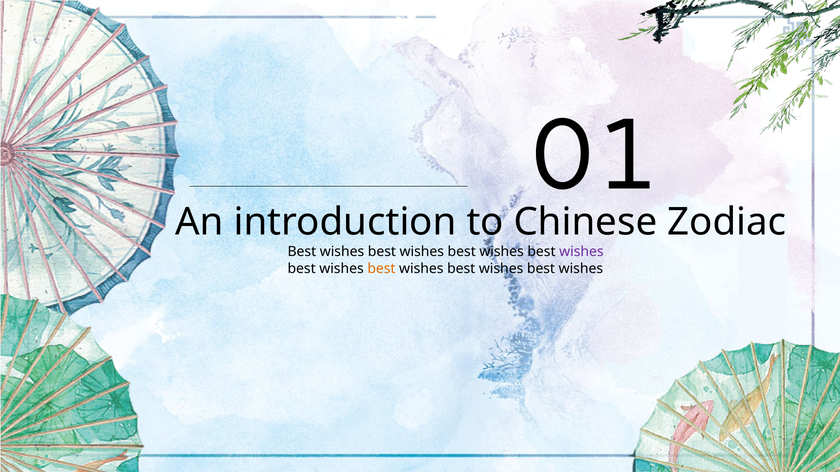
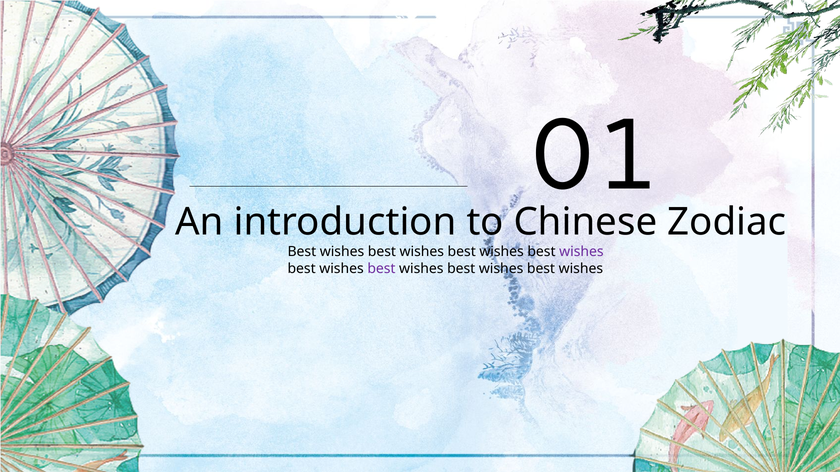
best colour: orange -> purple (381, 269)
